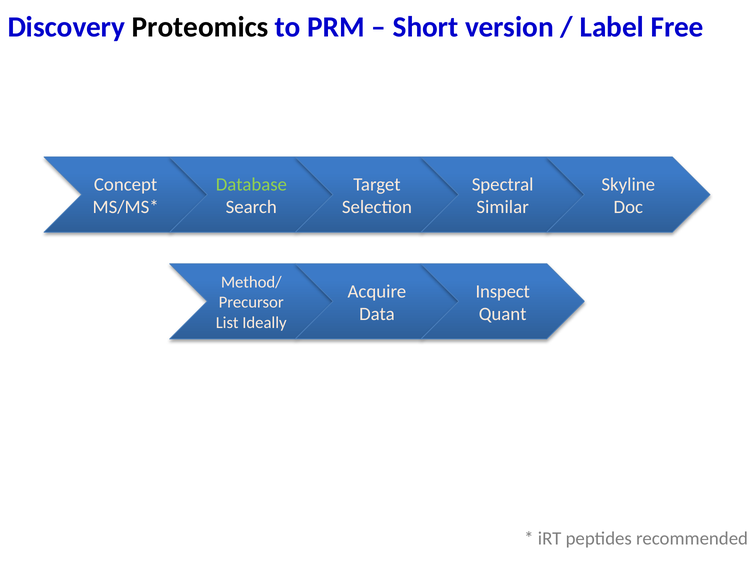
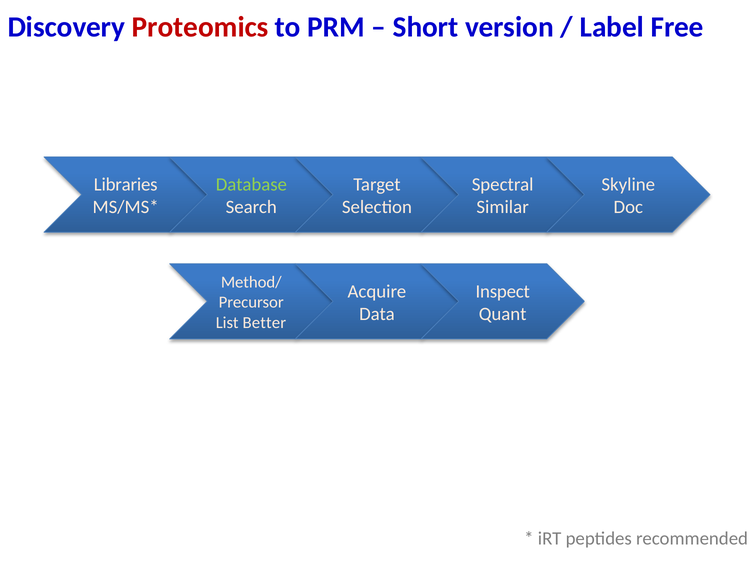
Proteomics colour: black -> red (200, 27)
Concept: Concept -> Libraries (126, 185)
Ideally: Ideally -> Better (264, 323)
